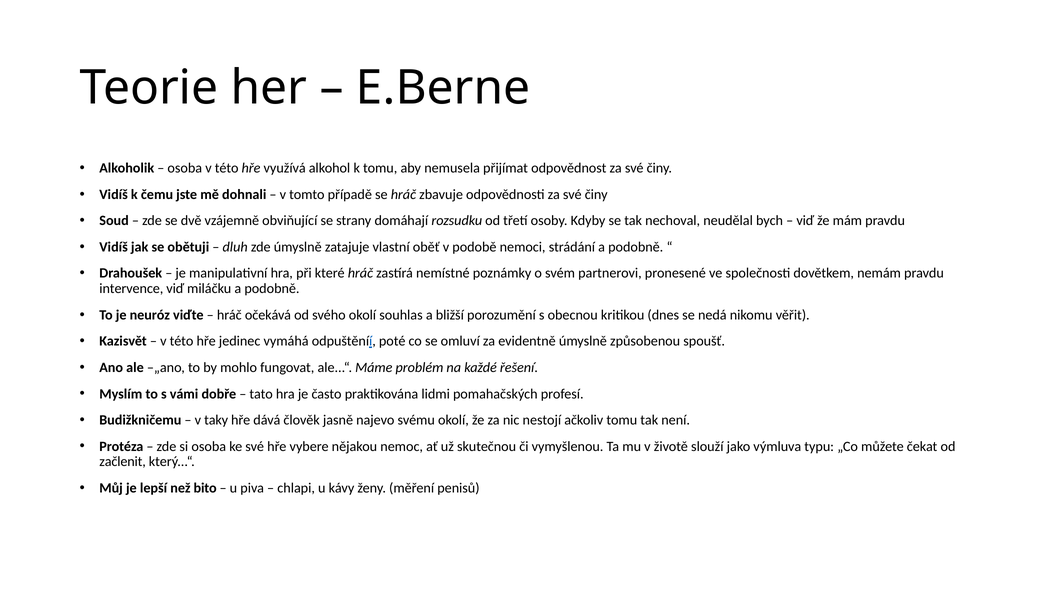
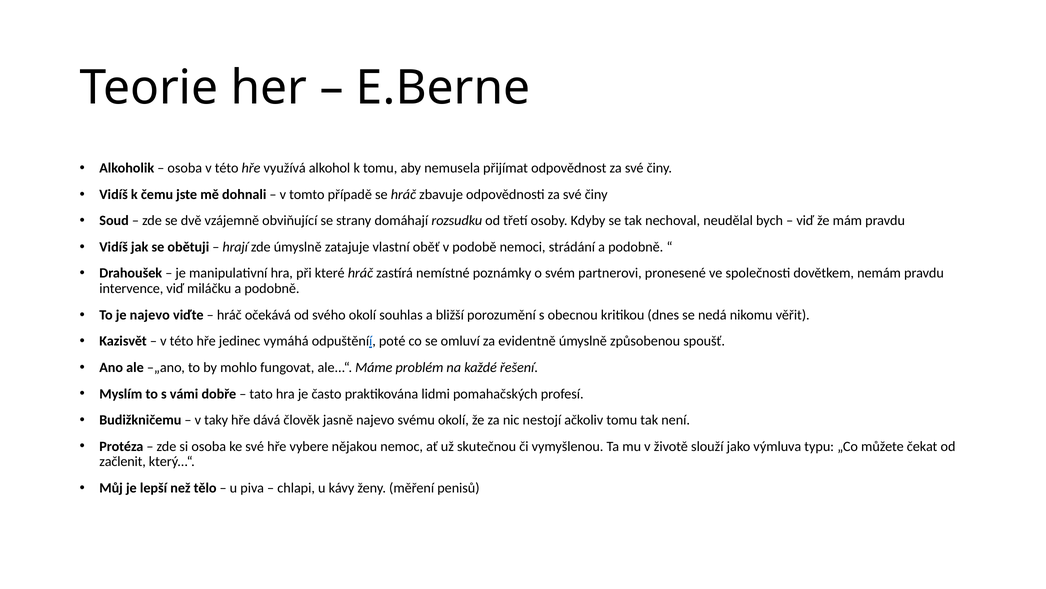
dluh: dluh -> hrají (235, 247)
je neuróz: neuróz -> najevo (150, 315)
bito: bito -> tělo (205, 487)
